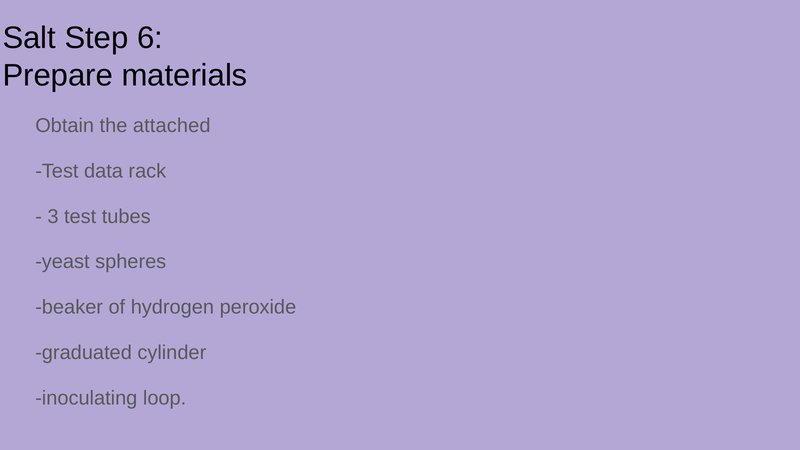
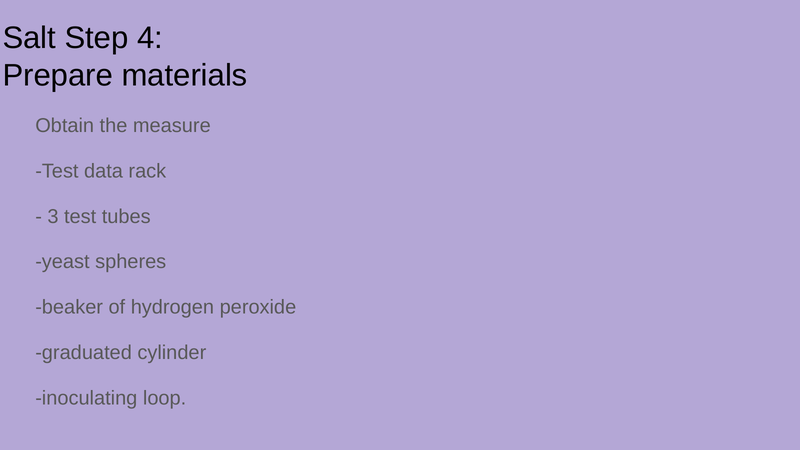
6: 6 -> 4 (150, 38)
attached: attached -> measure (172, 126)
